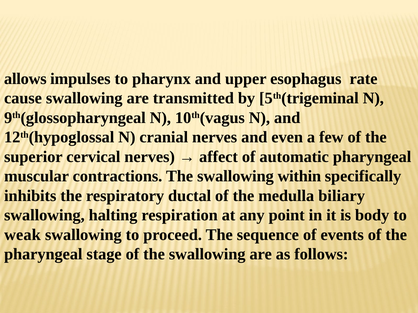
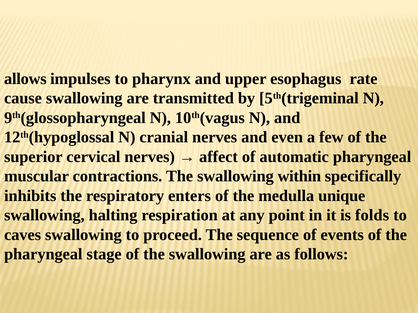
ductal: ductal -> enters (190, 196)
biliary: biliary -> unique (342, 196)
body: body -> folds (372, 216)
weak: weak -> caves (23, 235)
